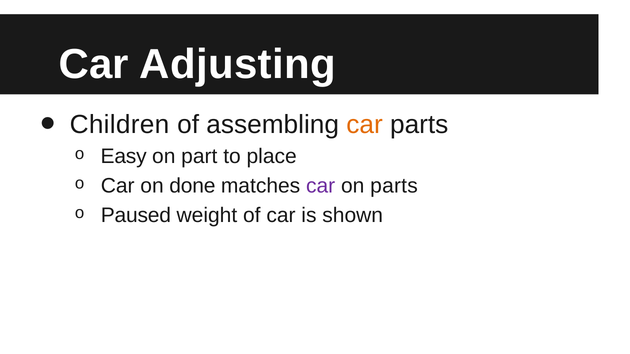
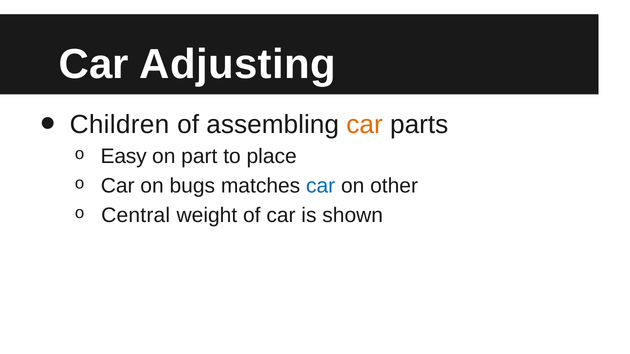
done: done -> bugs (192, 186)
car colour: purple -> blue (321, 186)
on parts: parts -> other (394, 186)
Paused: Paused -> Central (136, 215)
